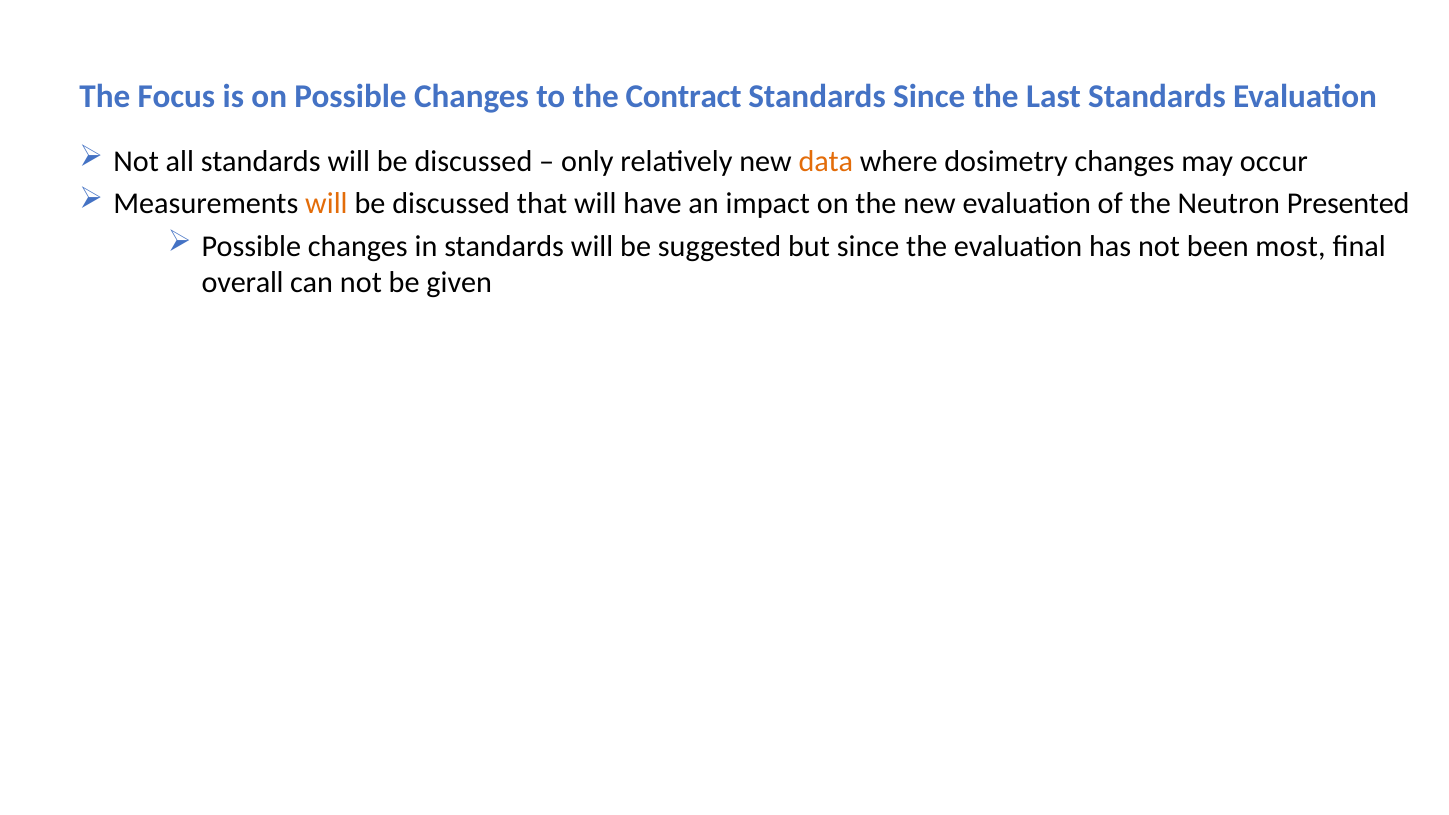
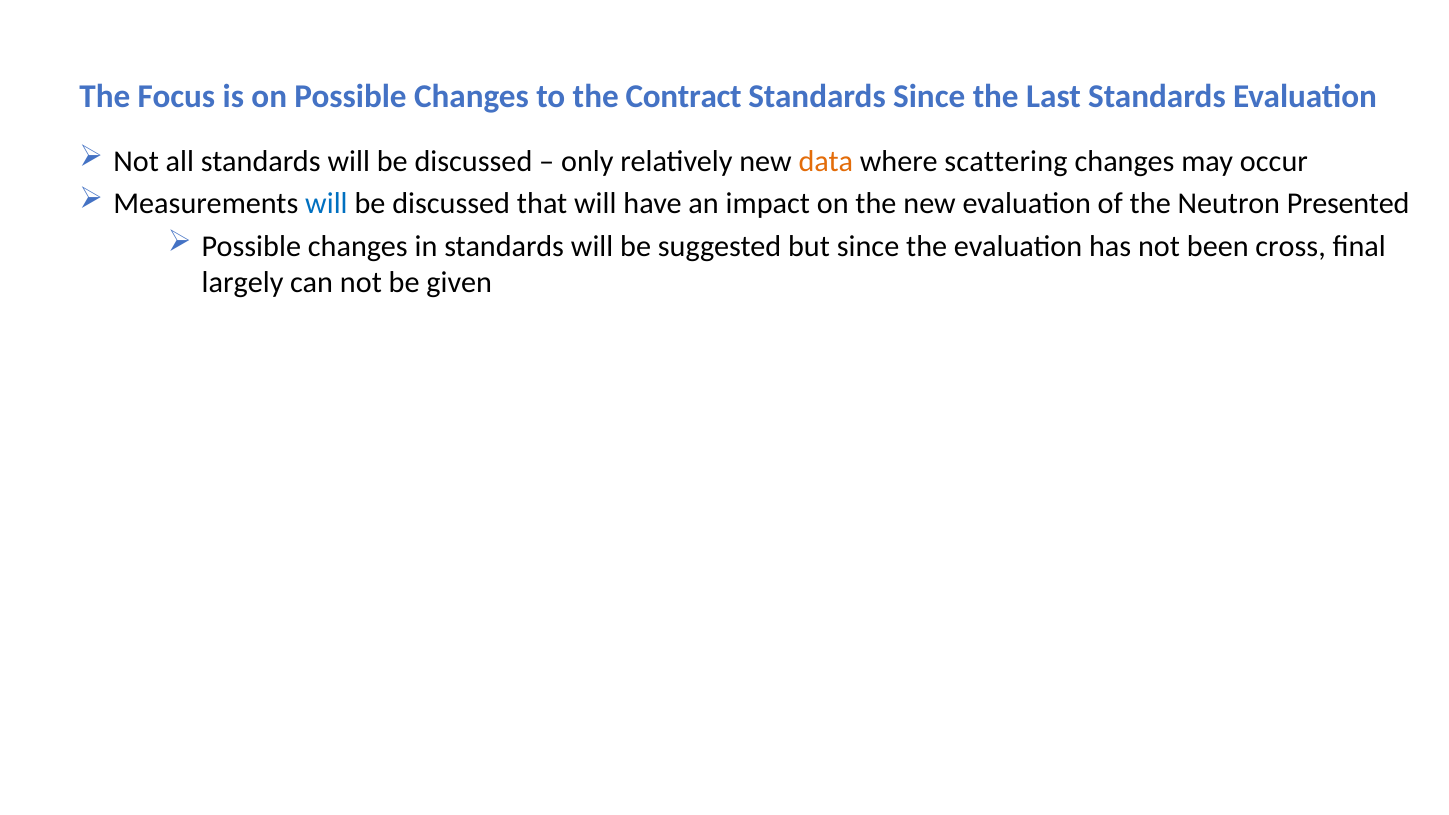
dosimetry: dosimetry -> scattering (1006, 162)
will colour: orange -> blue (326, 204)
most: most -> cross (1291, 246)
overall: overall -> largely (243, 282)
